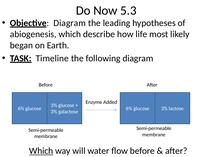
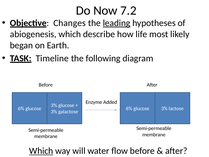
5.3: 5.3 -> 7.2 (128, 10)
Objective Diagram: Diagram -> Changes (70, 23)
leading underline: none -> present (117, 23)
